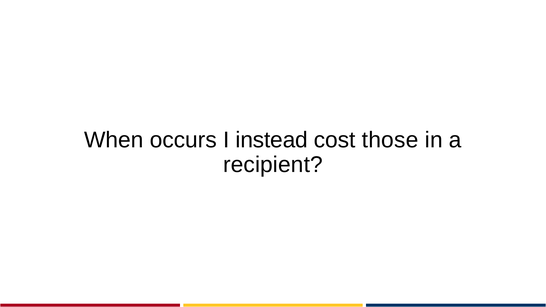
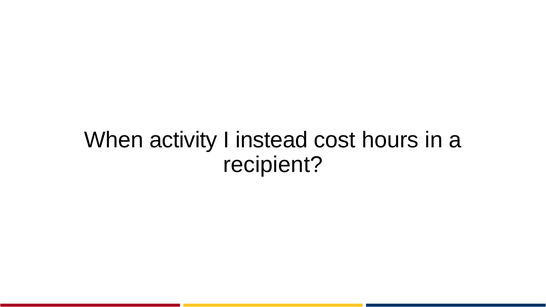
occurs: occurs -> activity (183, 140)
those: those -> hours (390, 140)
